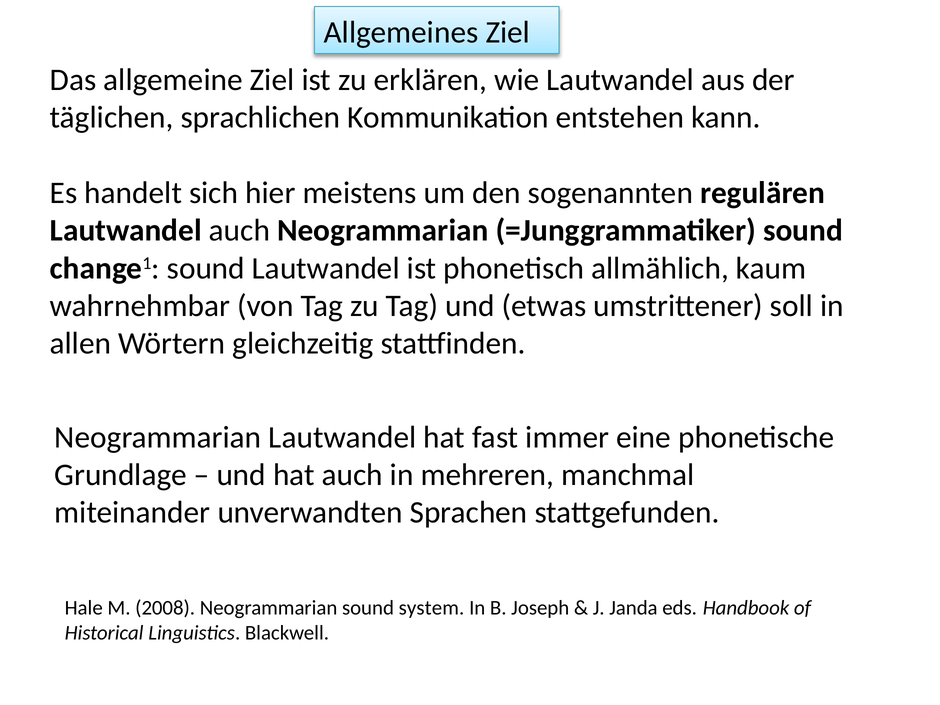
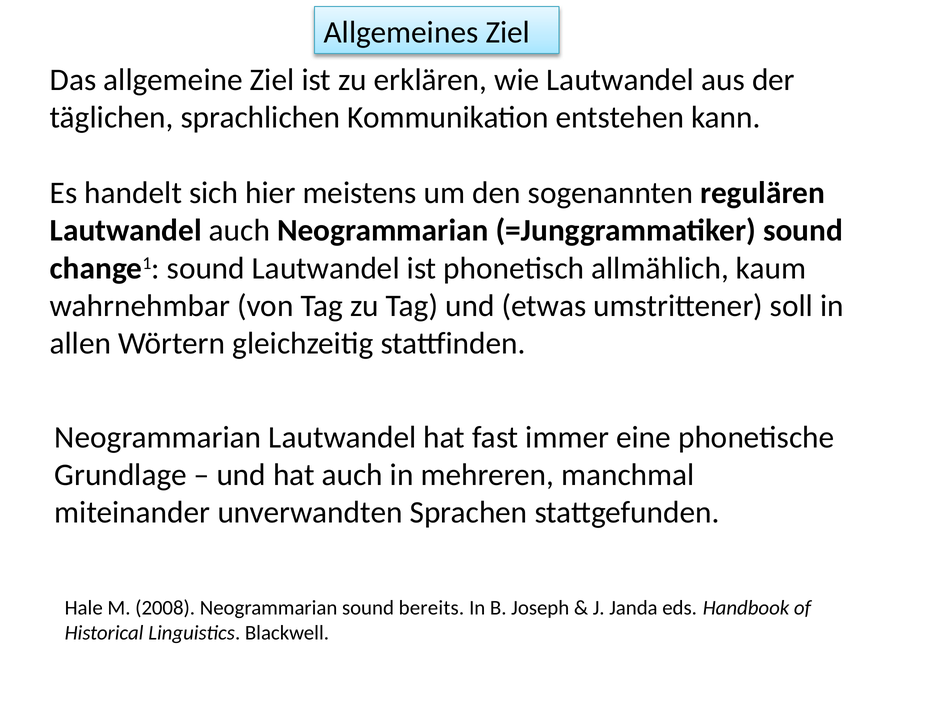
system: system -> bereits (431, 608)
